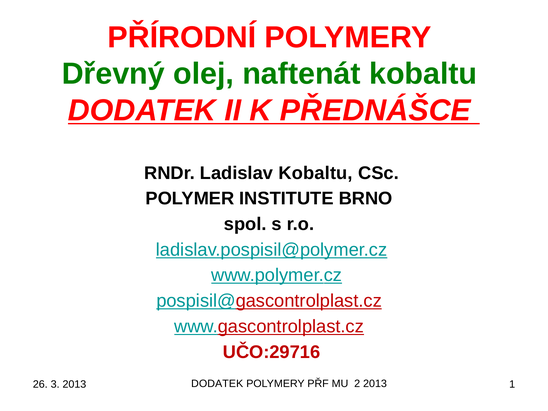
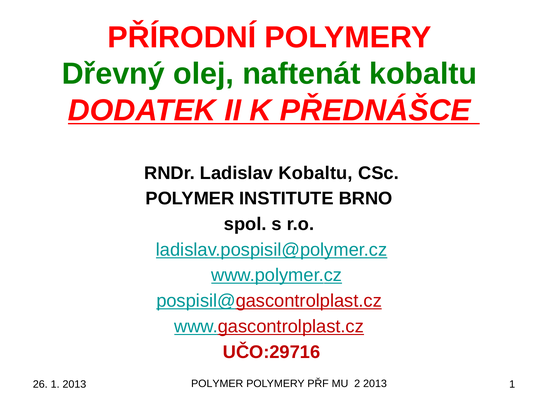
DODATEK: DODATEK -> POLYMER (217, 384)
26 3: 3 -> 1 (55, 384)
